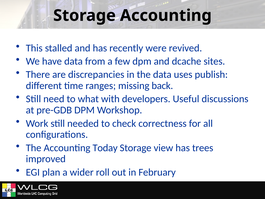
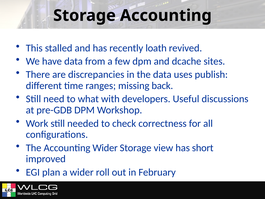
were: were -> loath (156, 48)
Accounting Today: Today -> Wider (105, 148)
trees: trees -> short (203, 148)
